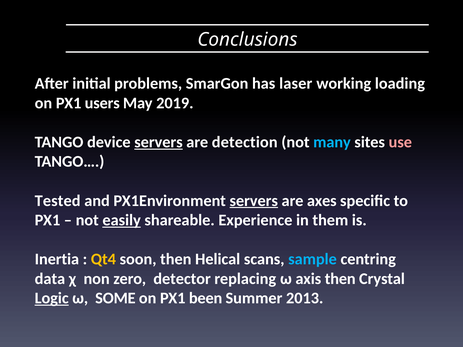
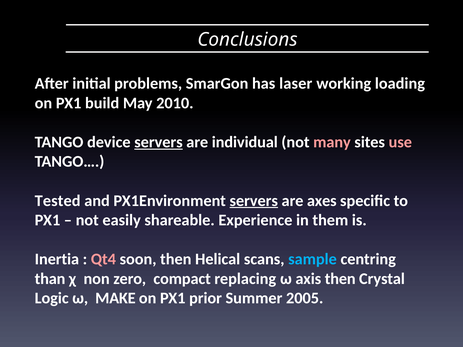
users: users -> build (102, 103)
2019: 2019 -> 2010 (175, 103)
detection: detection -> individual (245, 142)
many colour: light blue -> pink (332, 142)
easily underline: present -> none (122, 220)
Qt4 colour: yellow -> pink (103, 259)
data: data -> than (50, 279)
detector: detector -> compact (182, 279)
Logic underline: present -> none (52, 298)
SOME: SOME -> MAKE (115, 298)
been: been -> prior (206, 298)
2013: 2013 -> 2005 (305, 298)
